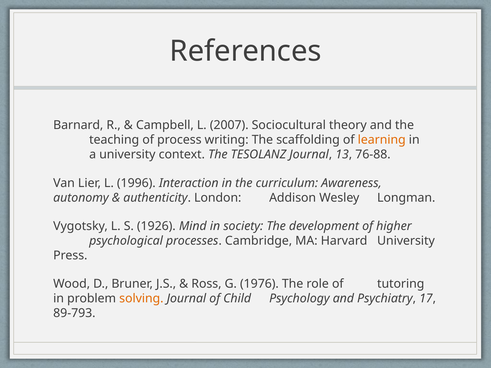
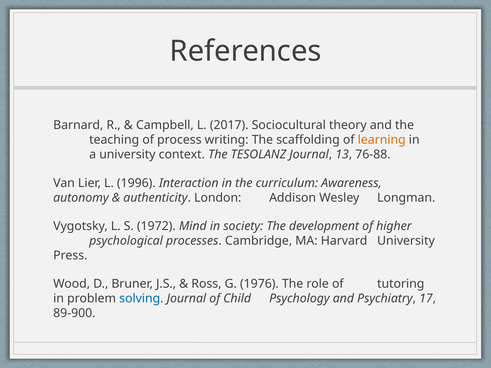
2007: 2007 -> 2017 (229, 125)
1926: 1926 -> 1972 (156, 226)
solving colour: orange -> blue (141, 299)
89-793: 89-793 -> 89-900 (74, 313)
